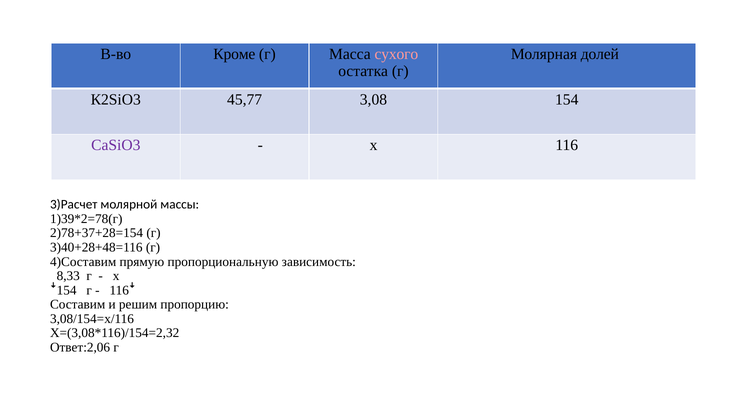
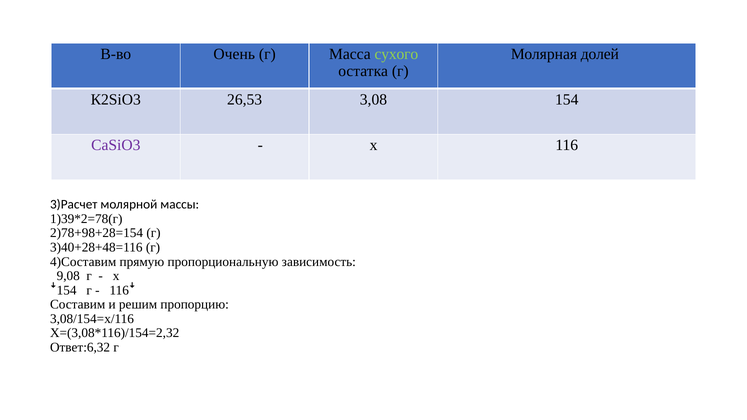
Кроме: Кроме -> Очень (234, 54)
сухого colour: pink -> light green (396, 54)
45,77: 45,77 -> 26,53 (245, 100)
2)78+37+28=154: 2)78+37+28=154 -> 2)78+98+28=154 (97, 233)
8,33: 8,33 -> 9,08 (68, 276)
Ответ:2,06: Ответ:2,06 -> Ответ:6,32 (80, 348)
